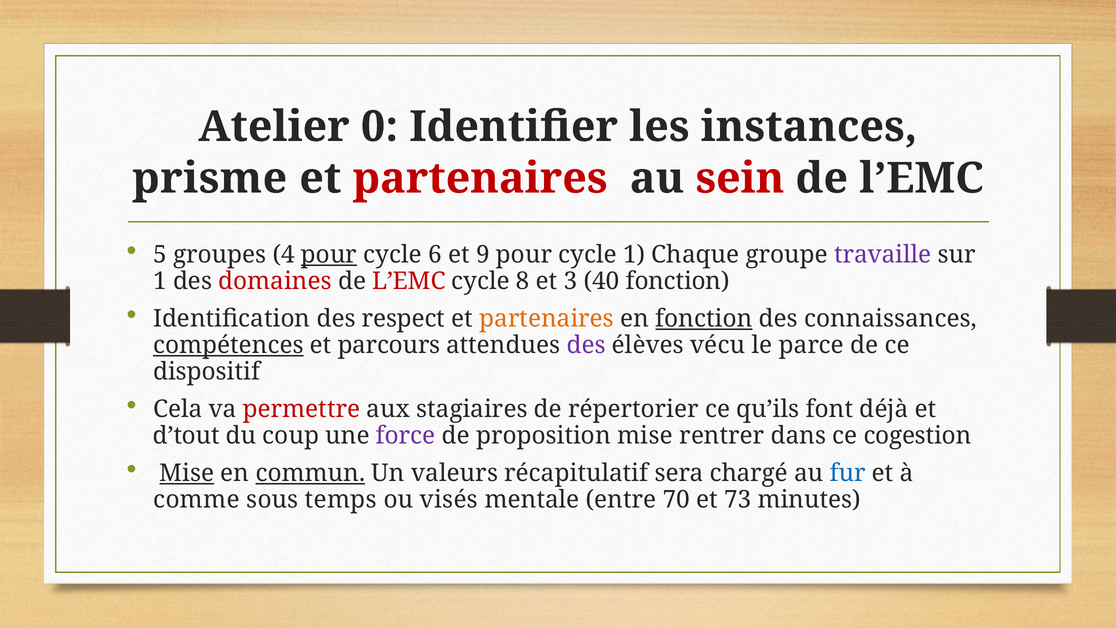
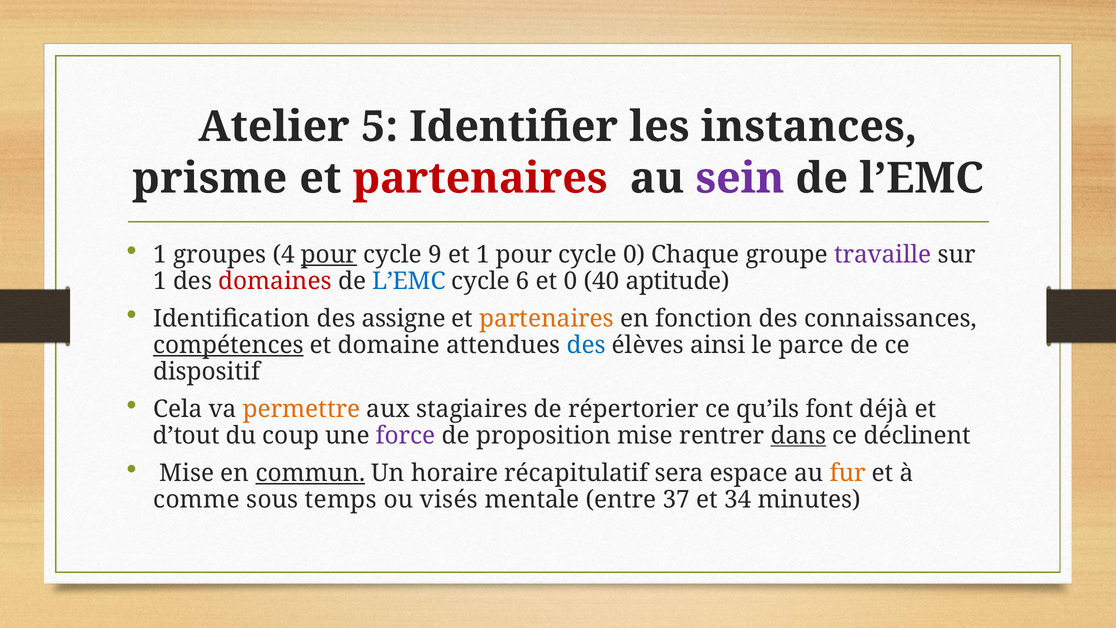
0: 0 -> 5 (380, 127)
sein colour: red -> purple (740, 178)
5: 5 -> 1 (160, 255)
6: 6 -> 9 (435, 255)
et 9: 9 -> 1 (483, 255)
cycle 1: 1 -> 0 (634, 255)
L’EMC colour: red -> blue (409, 281)
8: 8 -> 6 (523, 281)
et 3: 3 -> 0 (571, 281)
40 fonction: fonction -> aptitude (678, 281)
respect: respect -> assigne (404, 319)
fonction underline: present -> none (704, 319)
parcours: parcours -> domaine (389, 345)
des colour: purple -> blue (586, 345)
vécu: vécu -> ainsi (718, 345)
permettre colour: red -> orange (302, 409)
dans underline: none -> present (798, 435)
cogestion: cogestion -> déclinent (917, 435)
Mise underline: present -> none (187, 473)
valeurs: valeurs -> horaire (455, 473)
chargé: chargé -> espace (749, 473)
fur colour: blue -> orange (848, 473)
70: 70 -> 37 (676, 499)
73: 73 -> 34 (738, 499)
